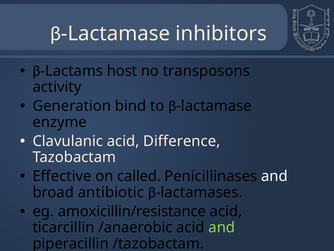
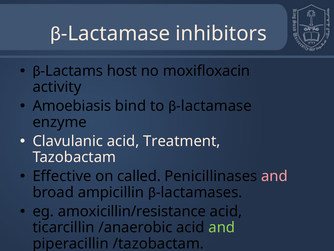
transposons: transposons -> moxifloxacin (206, 71)
Generation: Generation -> Amoebiasis (72, 106)
Difference: Difference -> Treatment (182, 141)
and colour: white -> pink (274, 176)
antibiotic: antibiotic -> ampicillin (111, 192)
